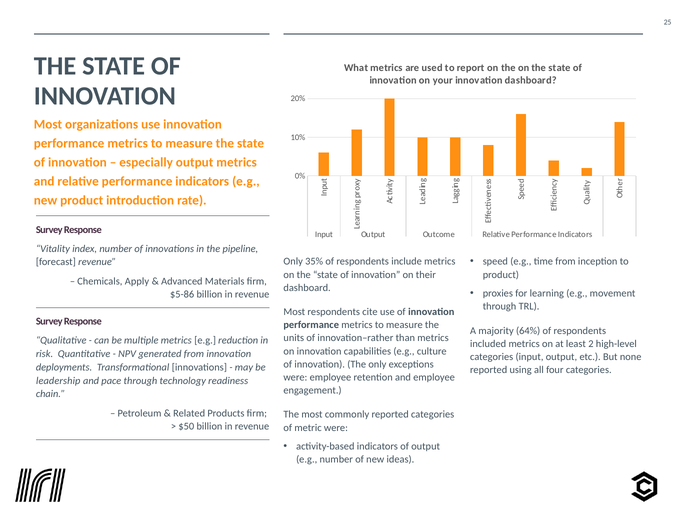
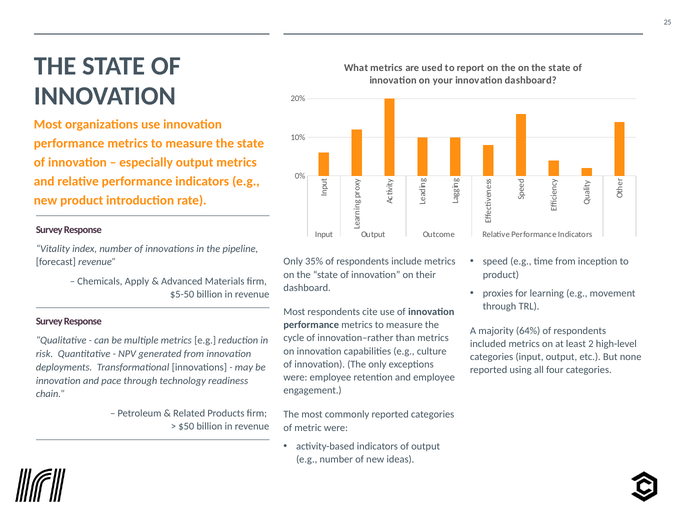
$5-86: $5-86 -> $5-50 (182, 294)
units: units -> cycle (294, 338)
leadership: leadership -> innovation (58, 380)
